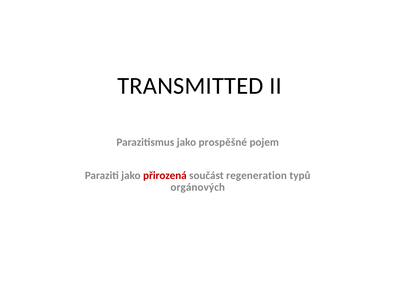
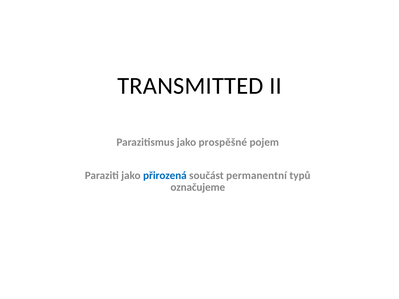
přirozená colour: red -> blue (165, 175)
regeneration: regeneration -> permanentní (257, 175)
orgánových: orgánových -> označujeme (198, 187)
